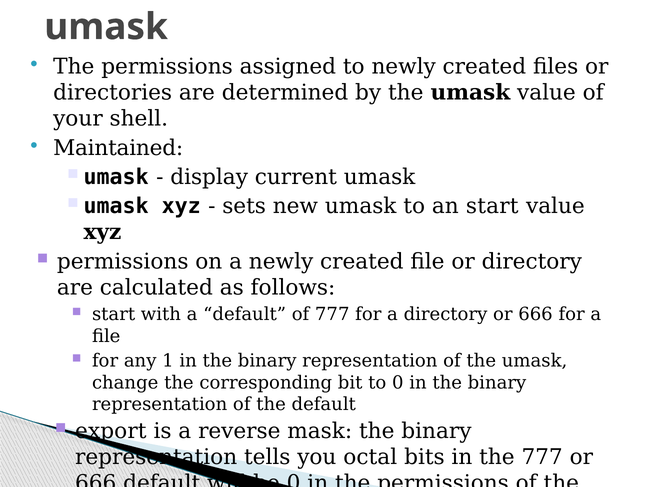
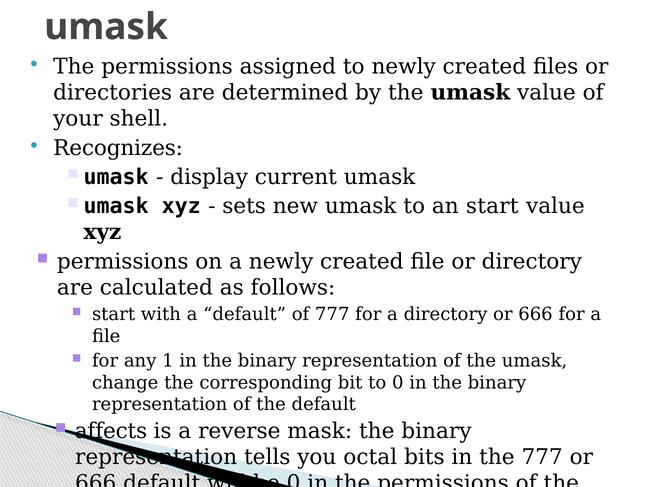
Maintained: Maintained -> Recognizes (118, 148)
export: export -> affects (111, 431)
